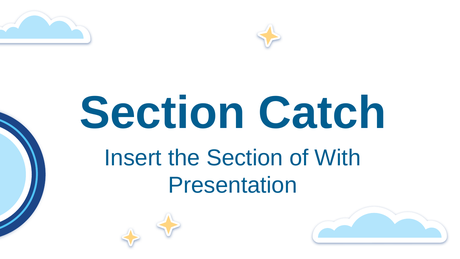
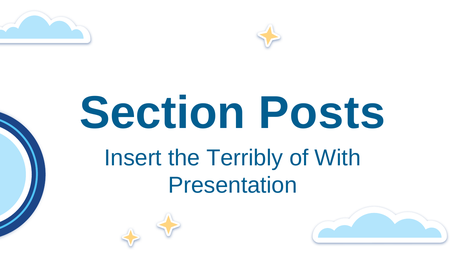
Catch: Catch -> Posts (322, 113)
the Section: Section -> Terribly (245, 158)
